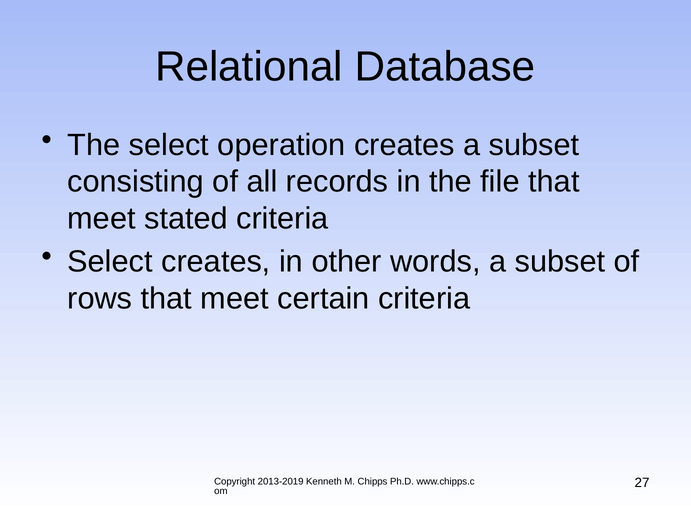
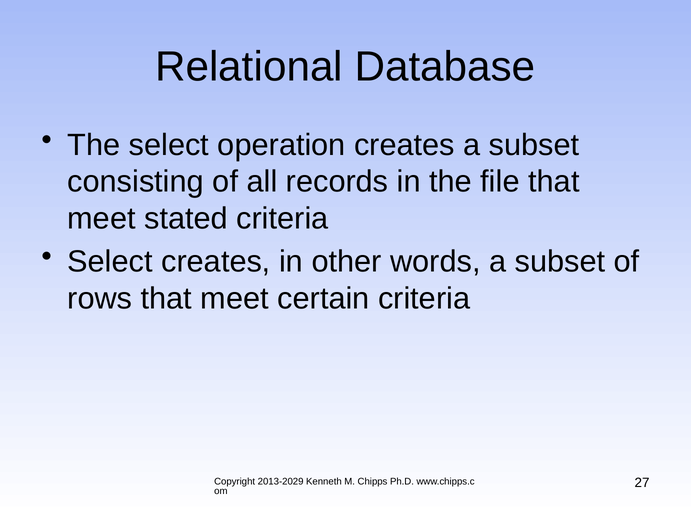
2013-2019: 2013-2019 -> 2013-2029 (281, 482)
